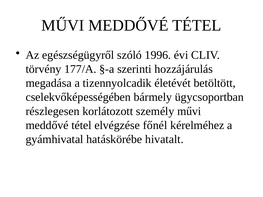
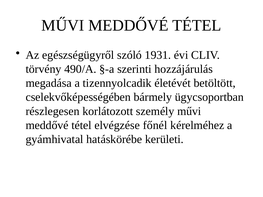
1996: 1996 -> 1931 (158, 55)
177/A: 177/A -> 490/A (80, 69)
hivatalt: hivatalt -> kerületi (164, 139)
